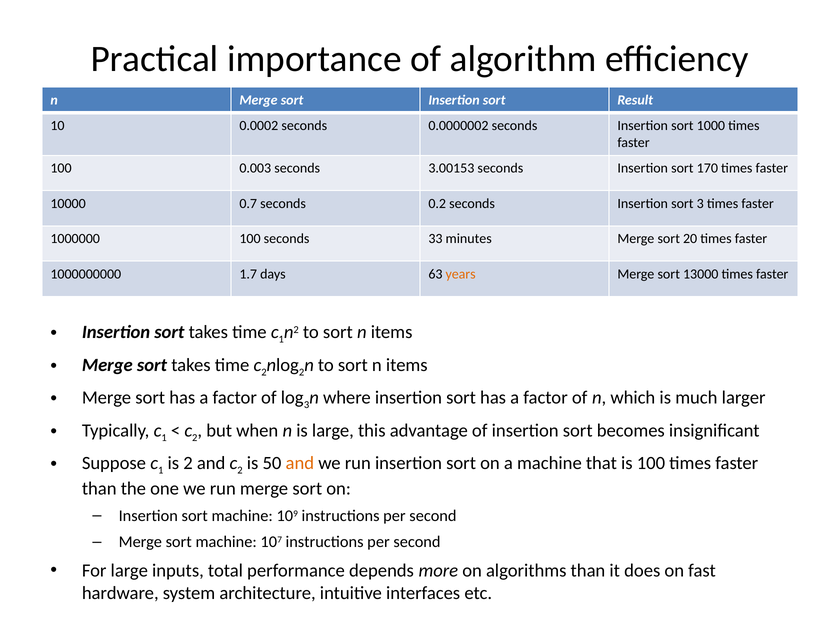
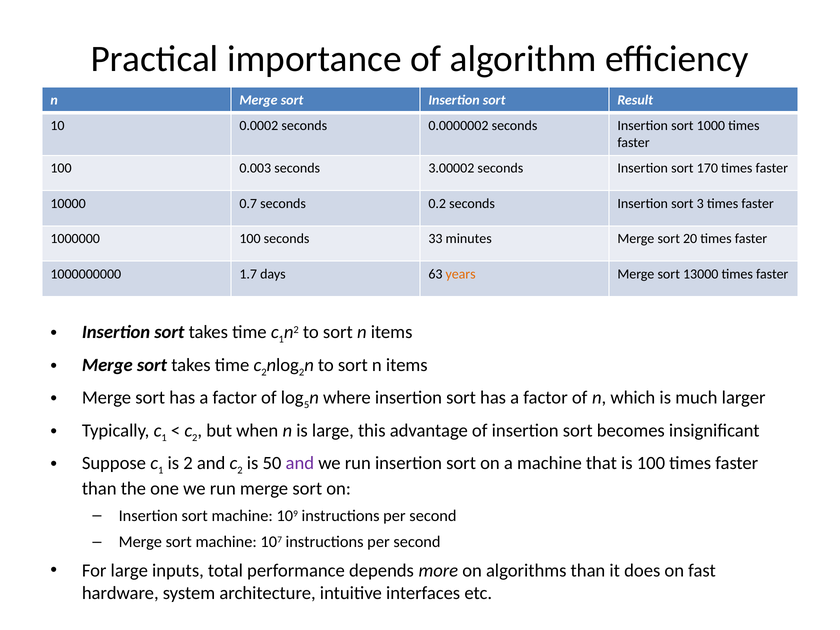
3.00153: 3.00153 -> 3.00002 (451, 168)
3: 3 -> 5 (307, 405)
and colour: orange -> purple (300, 463)
